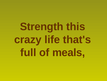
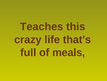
Strength: Strength -> Teaches (42, 26)
